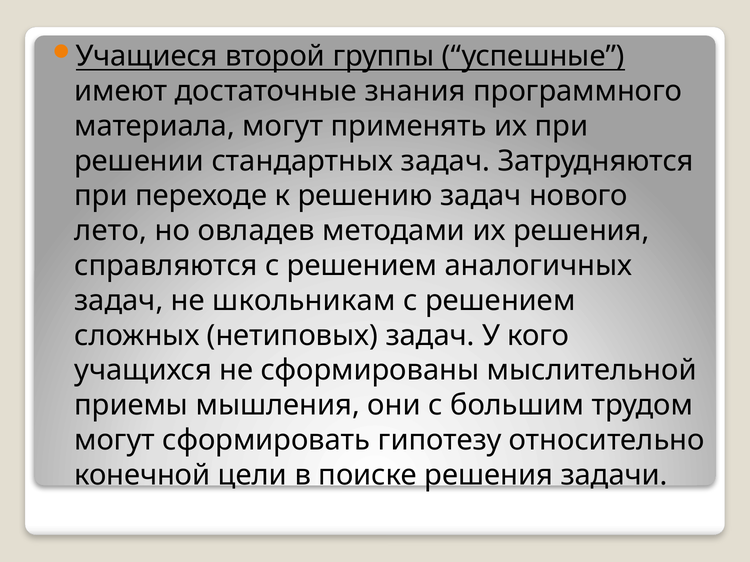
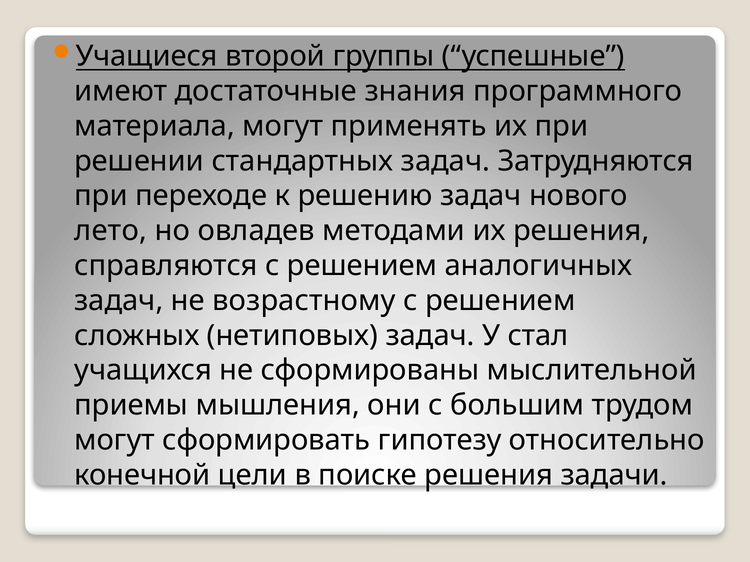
школьникам: школьникам -> возрастному (304, 301)
кого: кого -> стал (538, 336)
